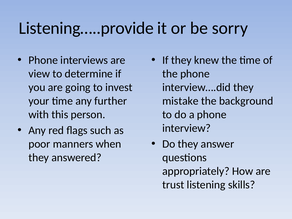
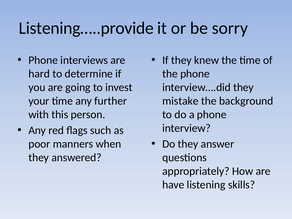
view: view -> hard (39, 74)
trust: trust -> have (173, 185)
